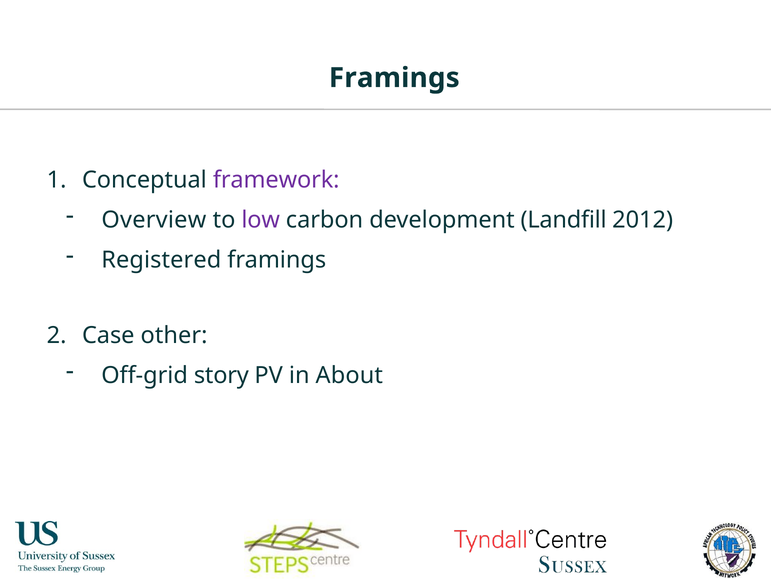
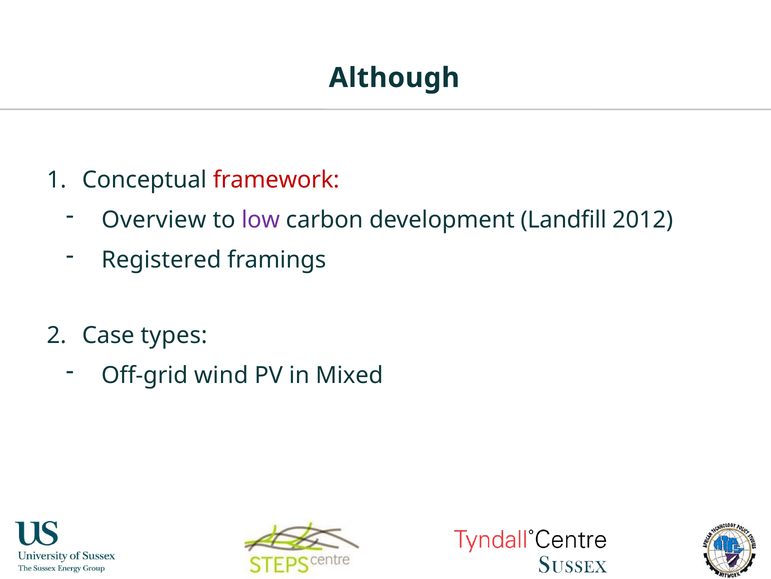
Framings: Framings -> Although (394, 78)
framework colour: purple -> red (276, 180)
other: other -> types (174, 335)
story: story -> wind (221, 375)
About: About -> Mixed (349, 375)
